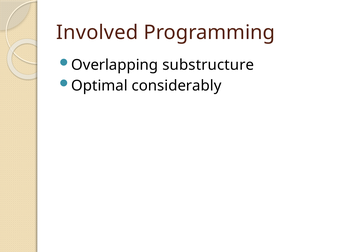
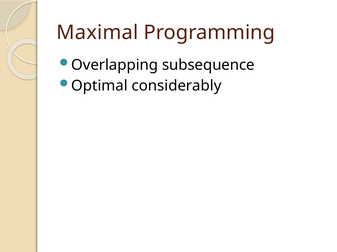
Involved: Involved -> Maximal (97, 33)
substructure: substructure -> subsequence (208, 65)
